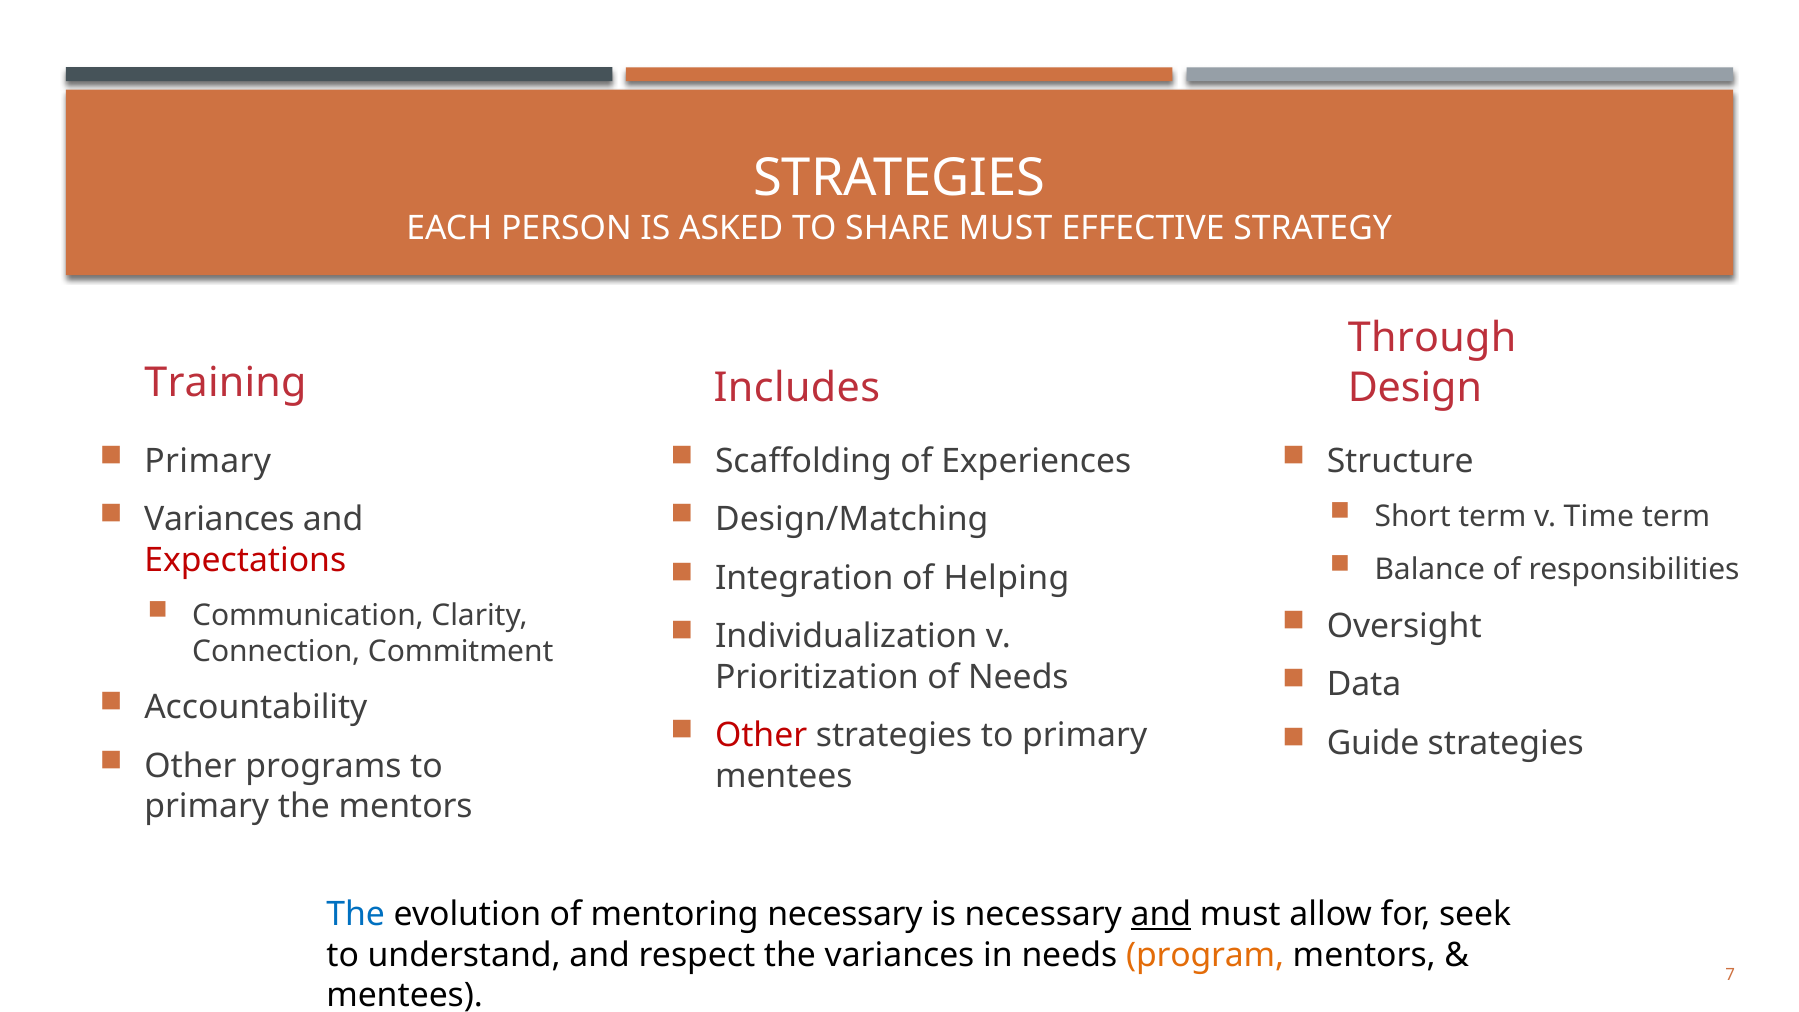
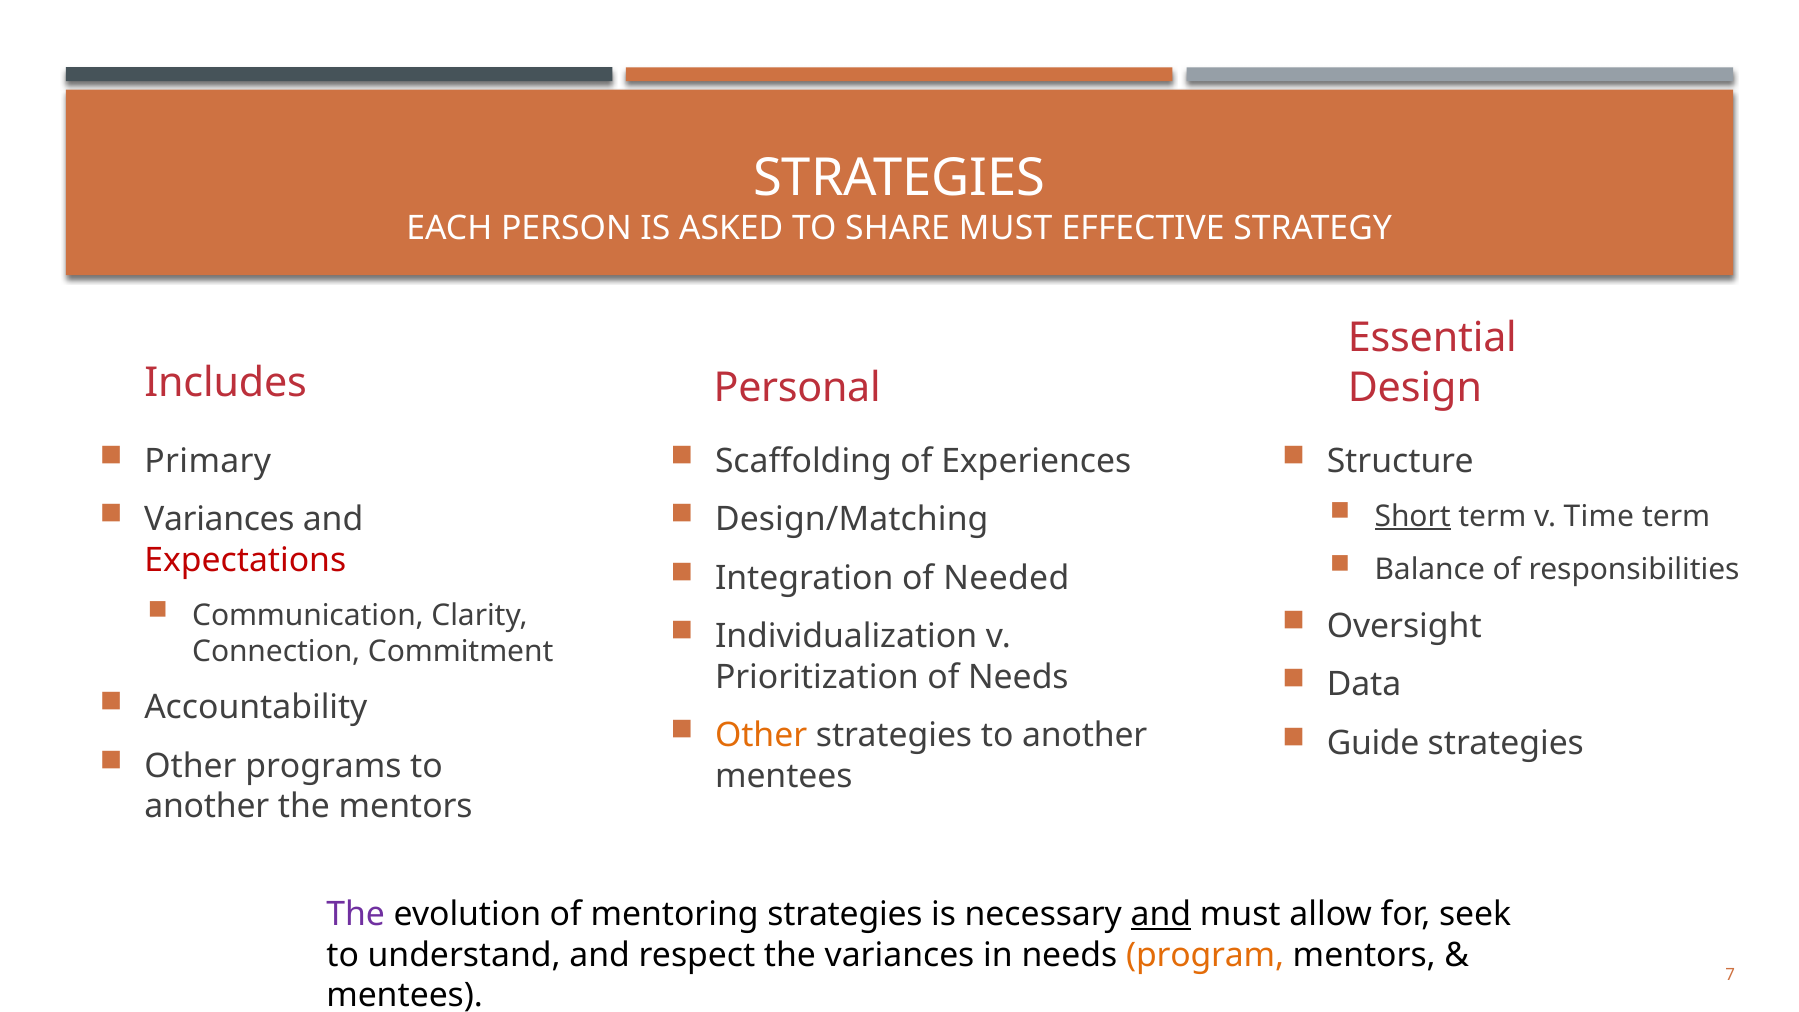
Through: Through -> Essential (1432, 338)
Training: Training -> Includes (226, 383)
Includes: Includes -> Personal (797, 388)
Short underline: none -> present (1413, 516)
Helping: Helping -> Needed (1006, 578)
Other colour: red -> orange (761, 736)
strategies to primary: primary -> another (1085, 736)
primary: primary -> another (207, 807)
The colour: blue -> purple (356, 915)
mentoring necessary: necessary -> strategies (845, 915)
